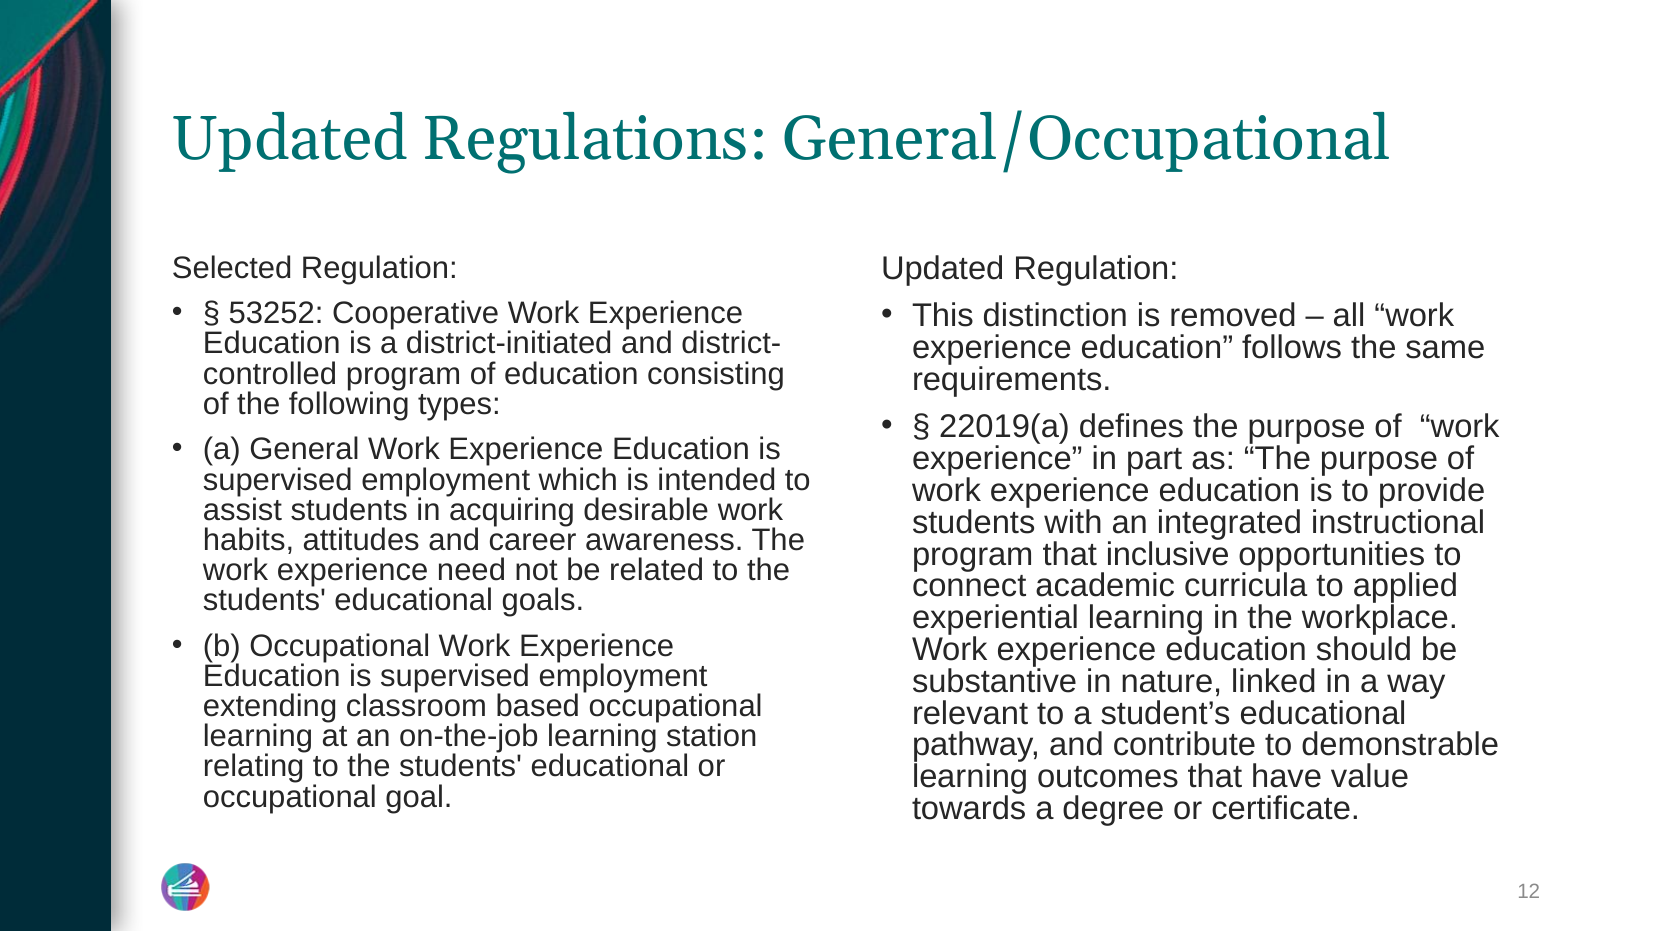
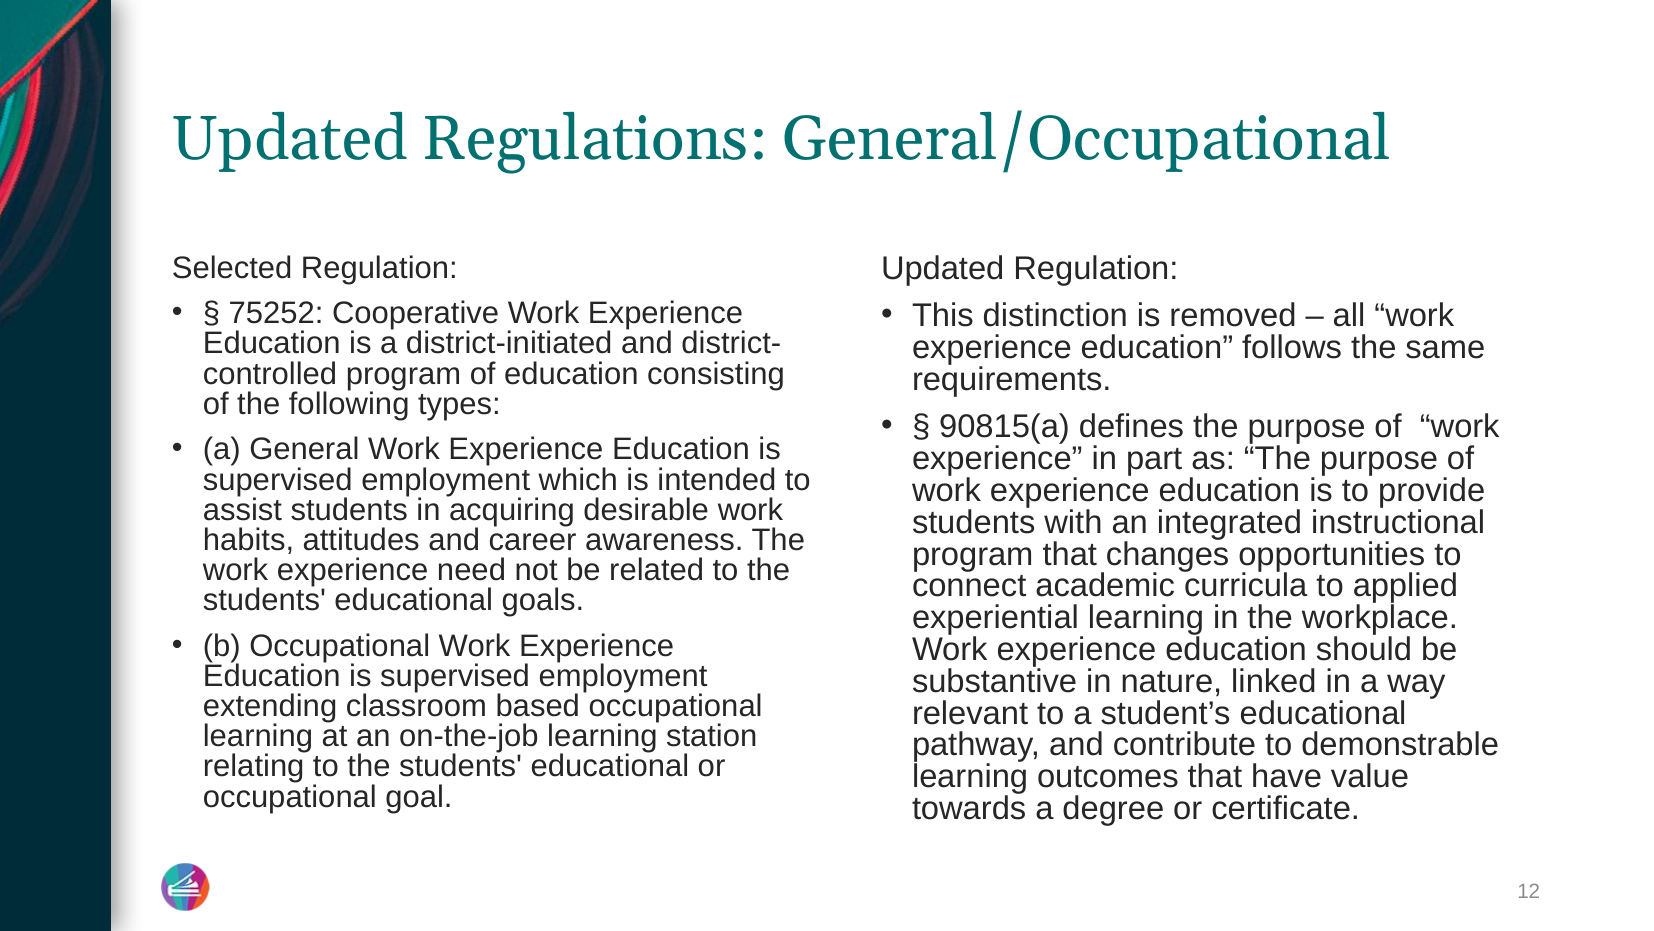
53252: 53252 -> 75252 (276, 313)
22019(a: 22019(a -> 90815(a (1004, 427)
inclusive: inclusive -> changes (1168, 554)
